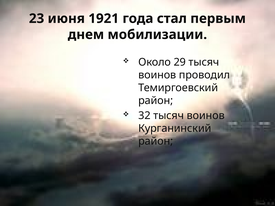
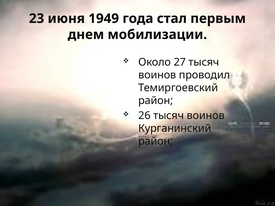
1921: 1921 -> 1949 (104, 19)
29: 29 -> 27 (180, 62)
32: 32 -> 26 (144, 116)
